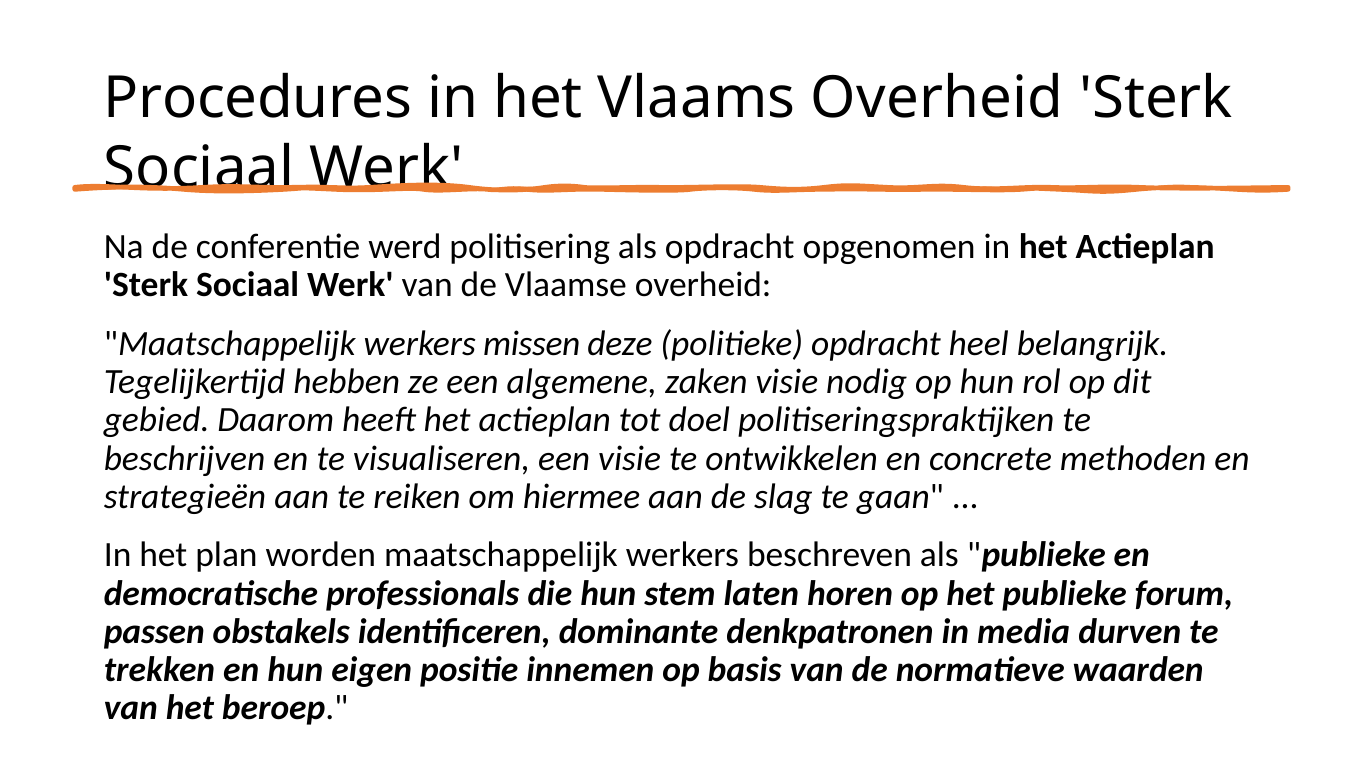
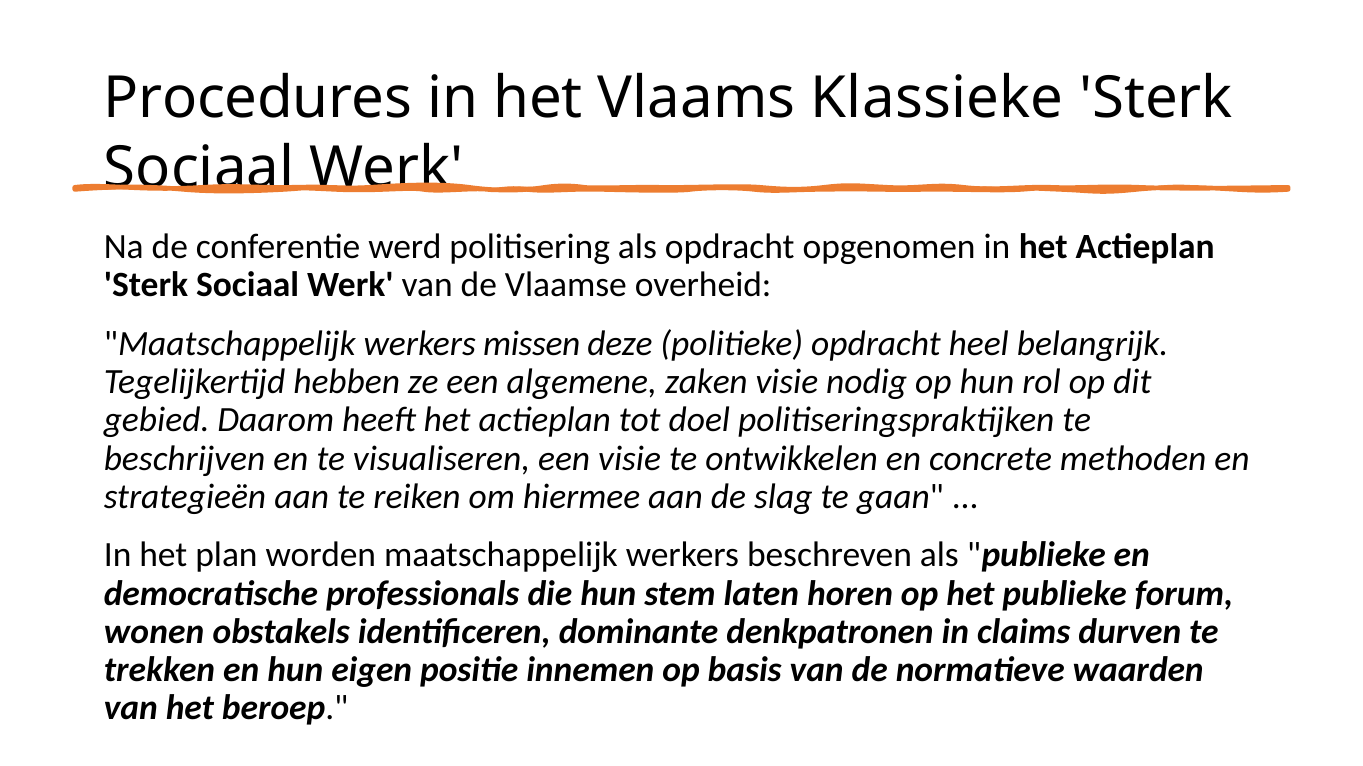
Vlaams Overheid: Overheid -> Klassieke (937, 99)
passen: passen -> wonen (154, 632)
media: media -> claims (1024, 632)
